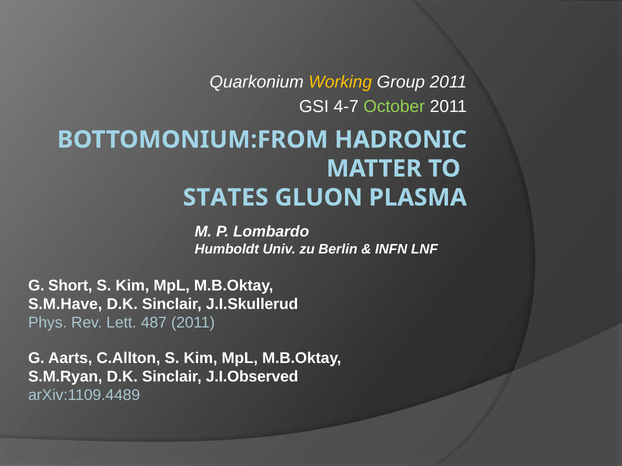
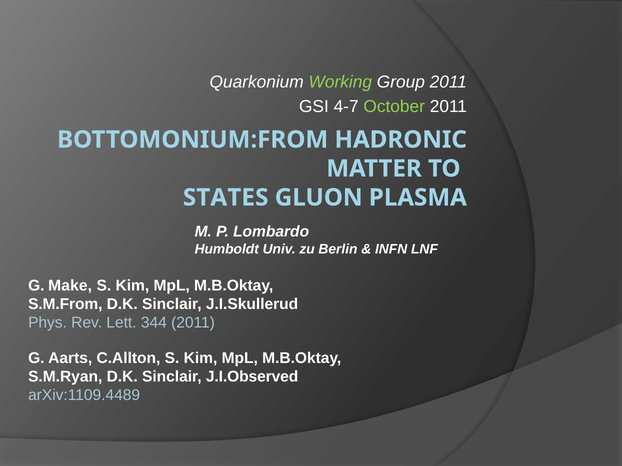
Working colour: yellow -> light green (340, 82)
Short: Short -> Make (70, 286)
S.M.Have: S.M.Have -> S.M.From (65, 305)
487: 487 -> 344 (154, 323)
